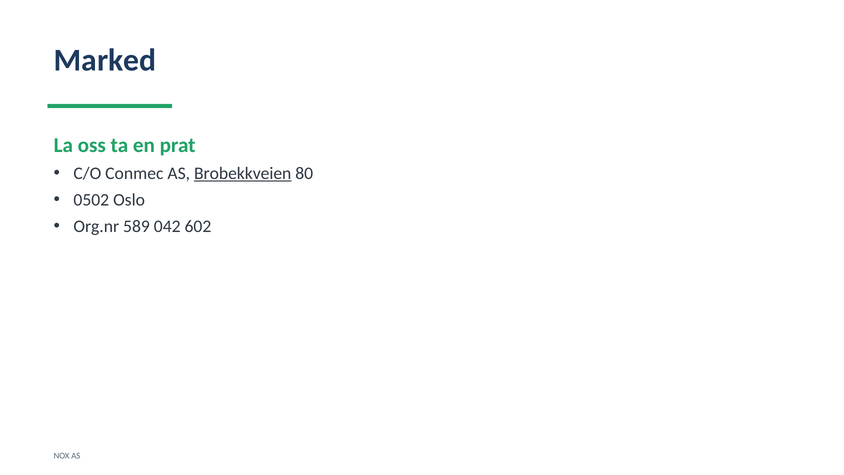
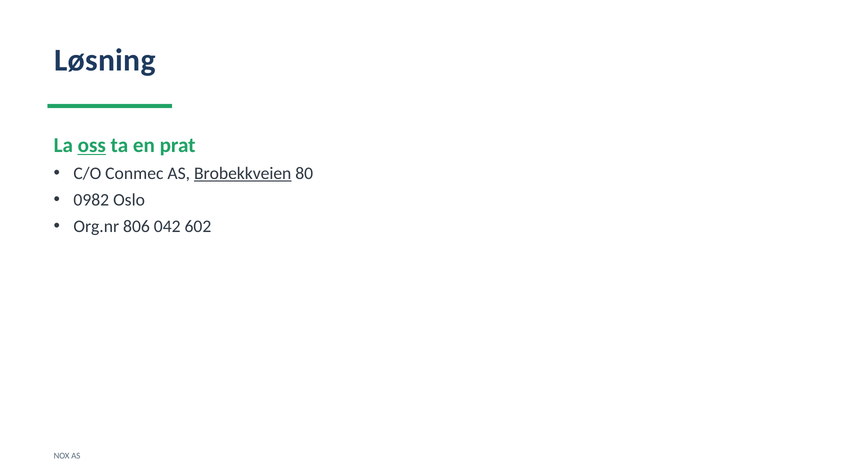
Marked: Marked -> Løsning (105, 60)
oss underline: none -> present (92, 145)
0502: 0502 -> 0982 (91, 200)
589: 589 -> 806 (136, 226)
